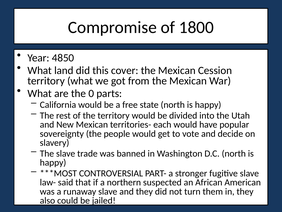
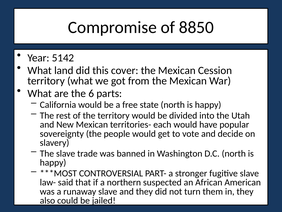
1800: 1800 -> 8850 (196, 27)
4850: 4850 -> 5142 (63, 58)
0: 0 -> 6 (91, 93)
